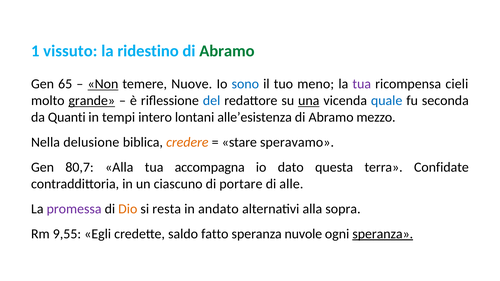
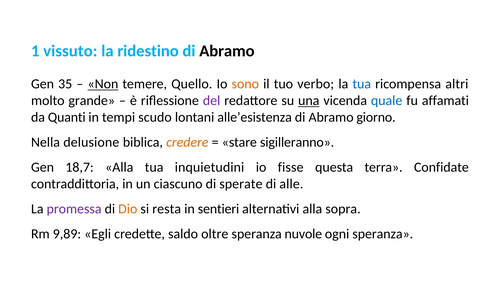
Abramo colour: green -> black (227, 51)
65: 65 -> 35 (65, 84)
Nuove: Nuove -> Quello (192, 84)
sono colour: blue -> orange (245, 84)
meno: meno -> verbo (316, 84)
tua colour: purple -> blue (362, 84)
cieli: cieli -> altri (457, 84)
grande underline: present -> none (92, 101)
del colour: blue -> purple (212, 101)
seconda: seconda -> affamati (445, 101)
intero: intero -> scudo (155, 117)
mezzo: mezzo -> giorno (376, 117)
speravamo: speravamo -> sigilleranno (297, 142)
80,7: 80,7 -> 18,7 (80, 167)
accompagna: accompagna -> inquietudini (210, 167)
dato: dato -> fisse (291, 167)
portare: portare -> sperate (241, 184)
andato: andato -> sentieri (219, 209)
9,55: 9,55 -> 9,89 (67, 234)
fatto: fatto -> oltre (215, 234)
speranza underline: present -> none (383, 234)
